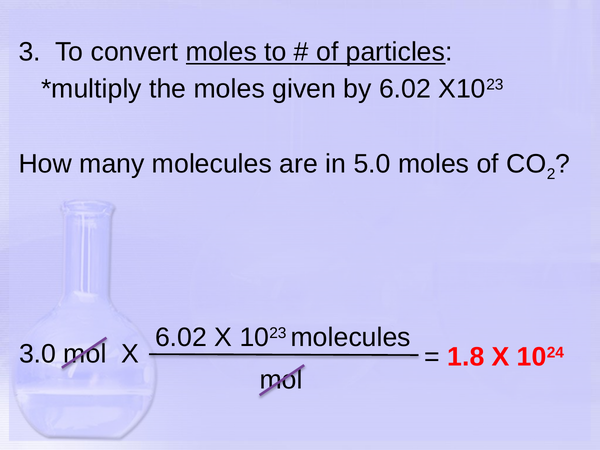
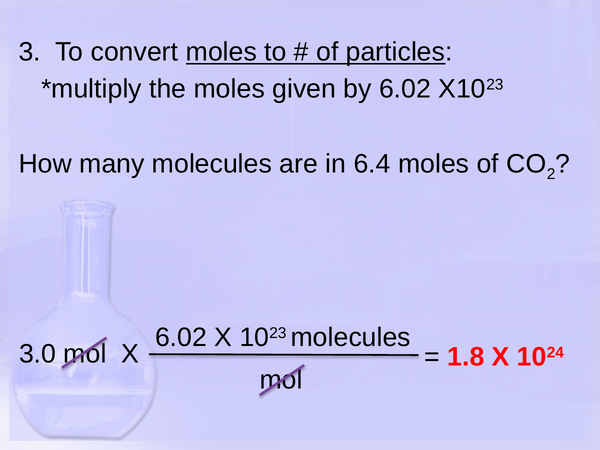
5.0: 5.0 -> 6.4 (372, 164)
